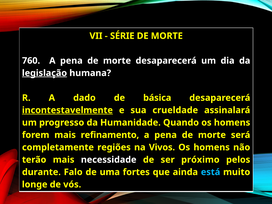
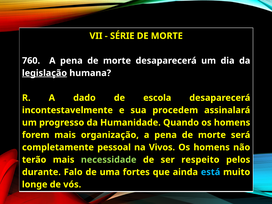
básica: básica -> escola (157, 98)
incontestavelmente underline: present -> none (67, 110)
crueldade: crueldade -> procedem (175, 110)
refinamento: refinamento -> organização (110, 135)
regiões: regiões -> pessoal (114, 147)
necessidade colour: white -> light green (109, 160)
próximo: próximo -> respeito (200, 160)
